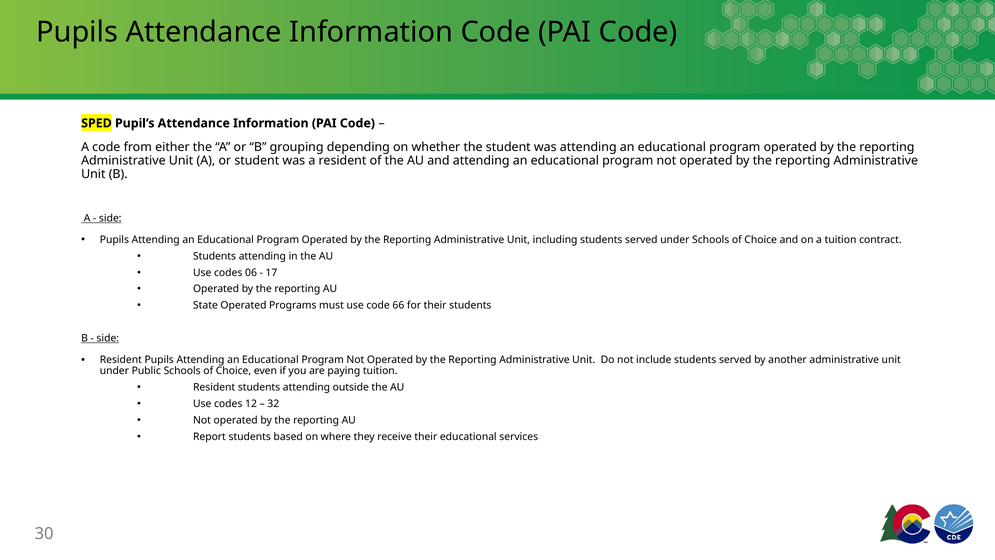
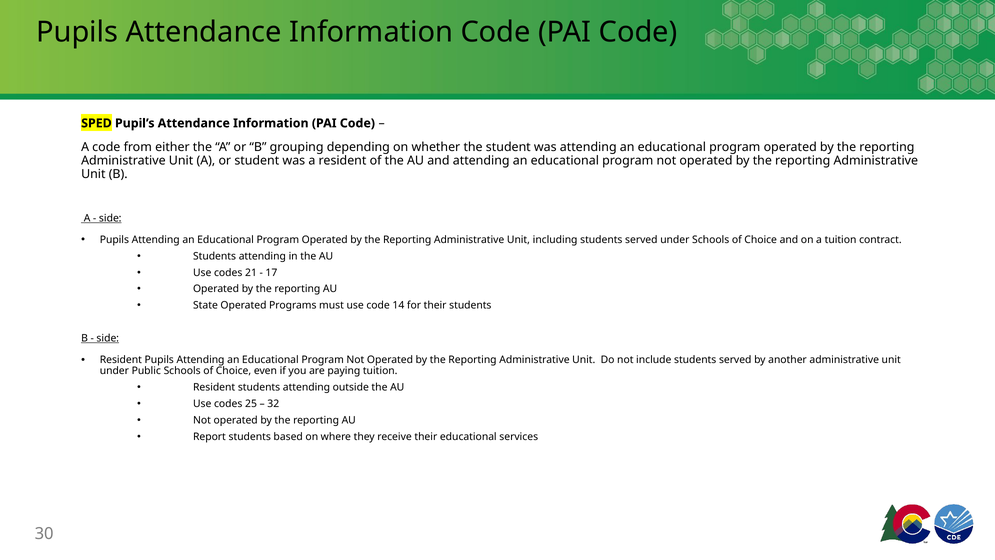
06: 06 -> 21 (251, 272)
66: 66 -> 14 (398, 305)
12: 12 -> 25 (251, 404)
